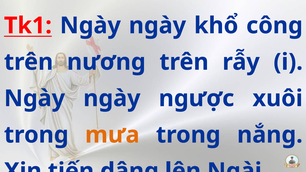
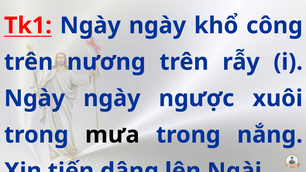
mưa colour: orange -> black (112, 135)
